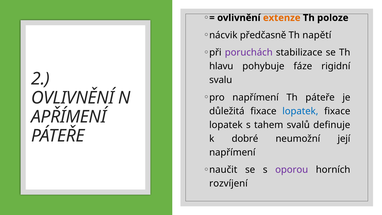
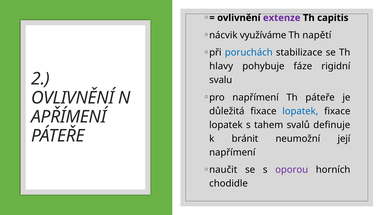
extenze colour: orange -> purple (282, 18)
poloze: poloze -> capitis (333, 18)
předčasně: předčasně -> využíváme (263, 35)
poruchách colour: purple -> blue (249, 52)
hlavu: hlavu -> hlavy (221, 66)
dobré: dobré -> bránit (245, 139)
rozvíjení: rozvíjení -> chodidle (228, 183)
